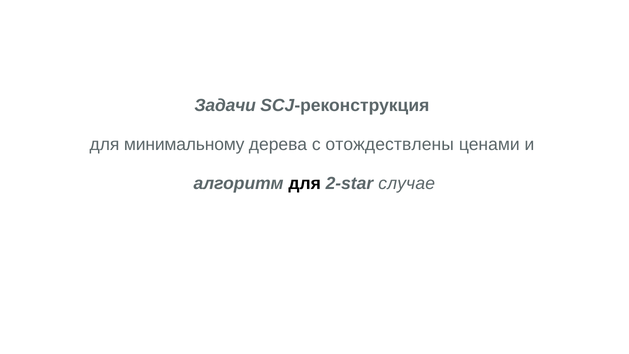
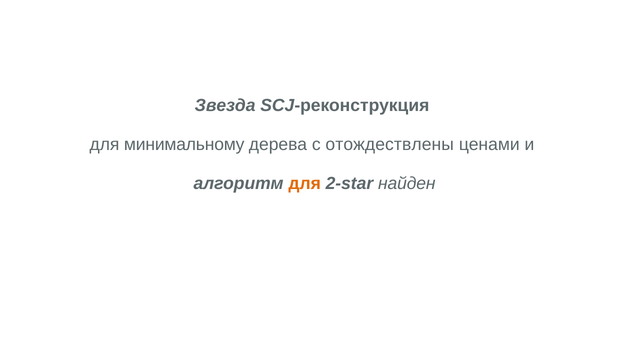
Задачи: Задачи -> Звезда (225, 106)
для colour: black -> orange (305, 184)
случае: случае -> найден (407, 184)
